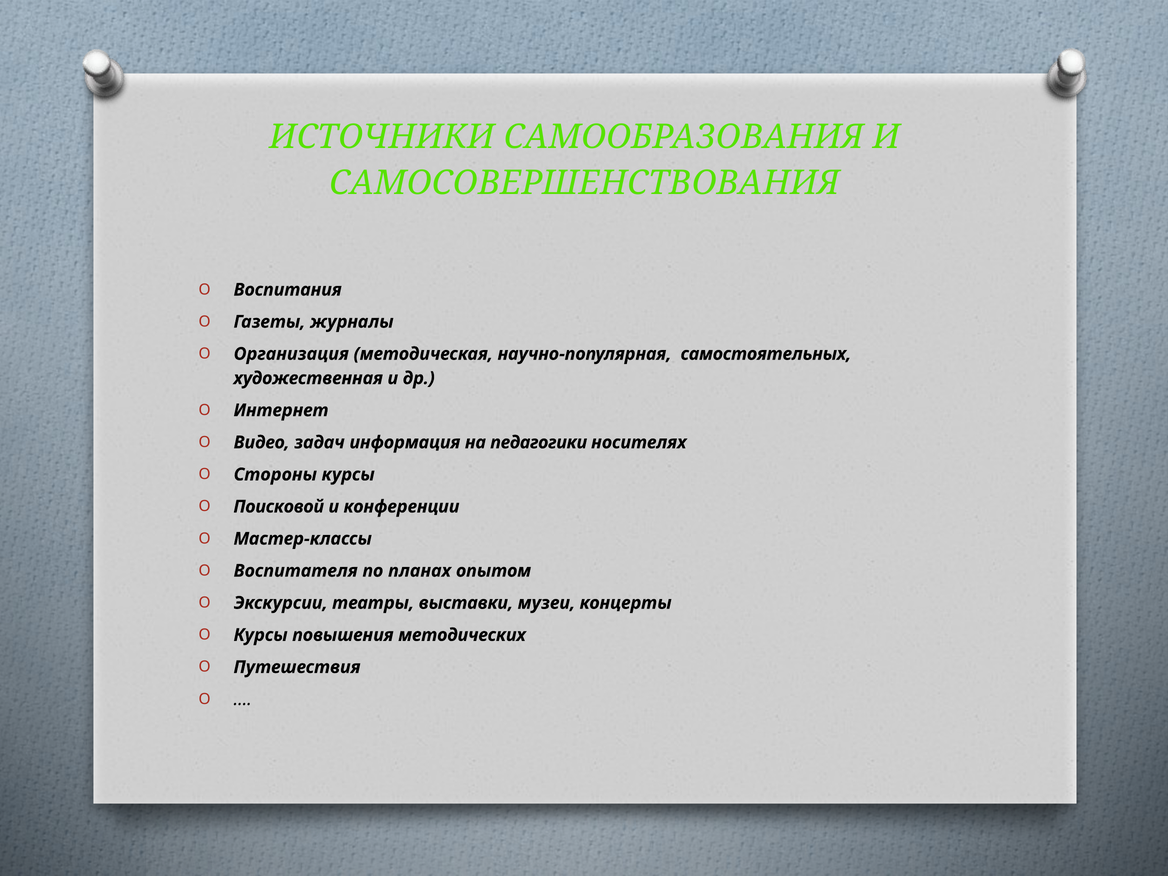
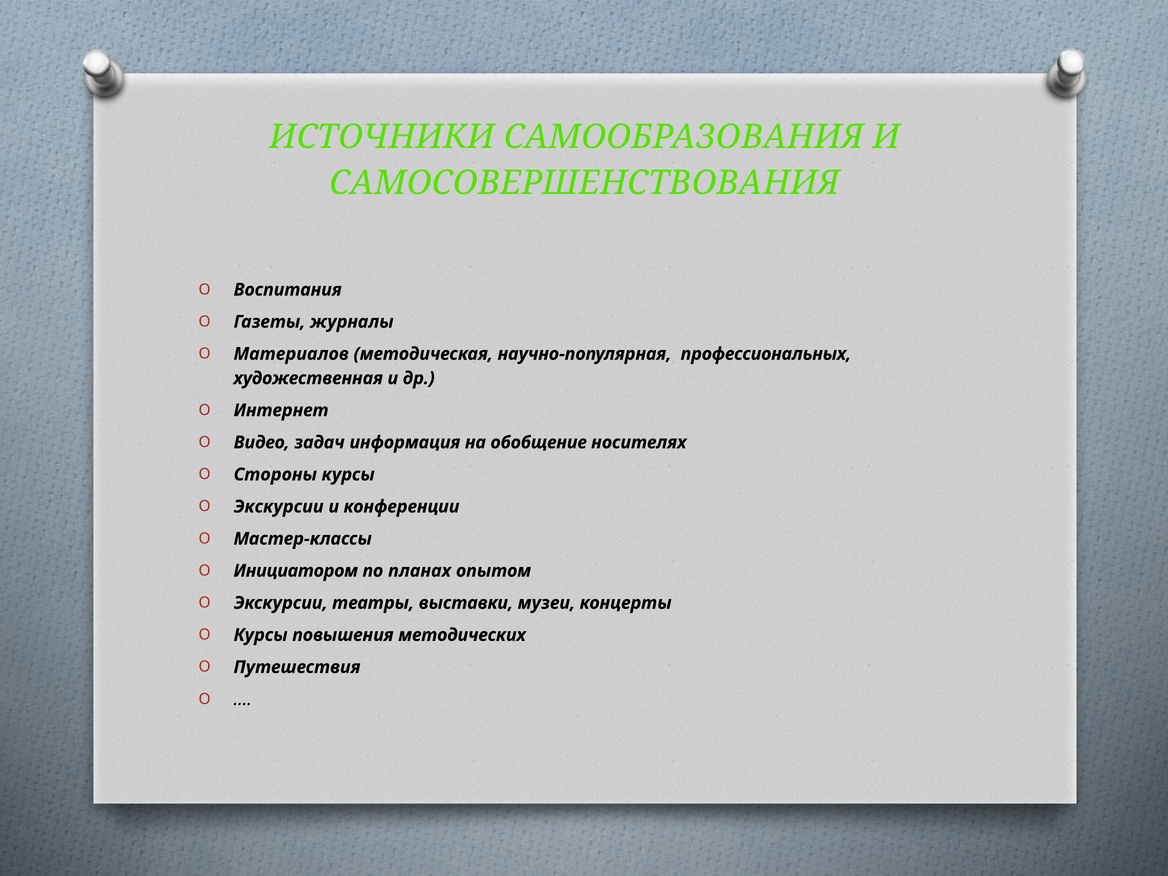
Организация: Организация -> Материалов (291, 354)
самостоятельных: самостоятельных -> профессиональных (766, 354)
педагогики: педагогики -> обобщение (539, 442)
Поисковой: Поисковой -> Экскурсии (279, 507)
Воспитателя: Воспитателя -> Инициатором (296, 571)
